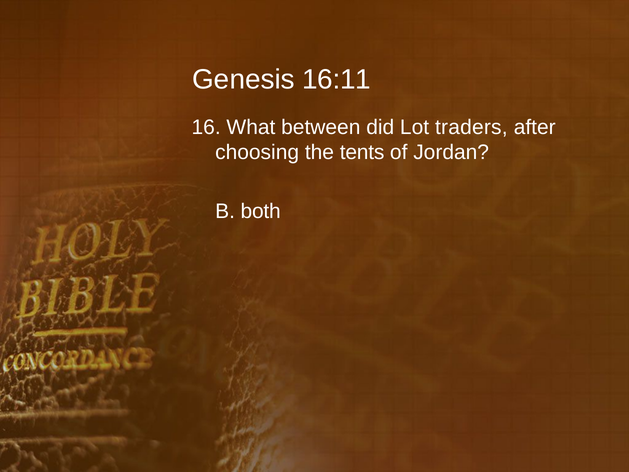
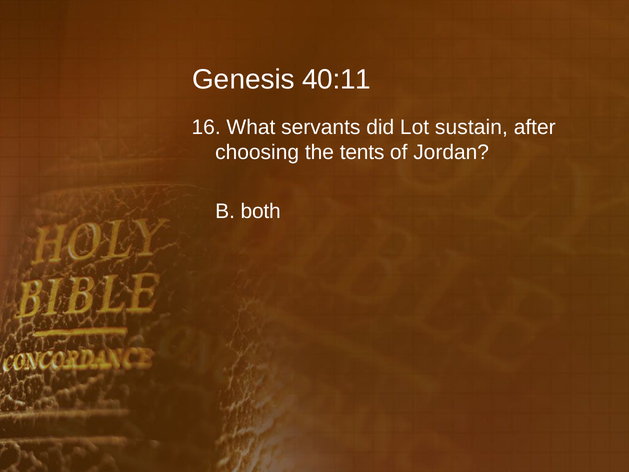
16:11: 16:11 -> 40:11 (337, 80)
between: between -> servants (321, 127)
traders: traders -> sustain (471, 127)
